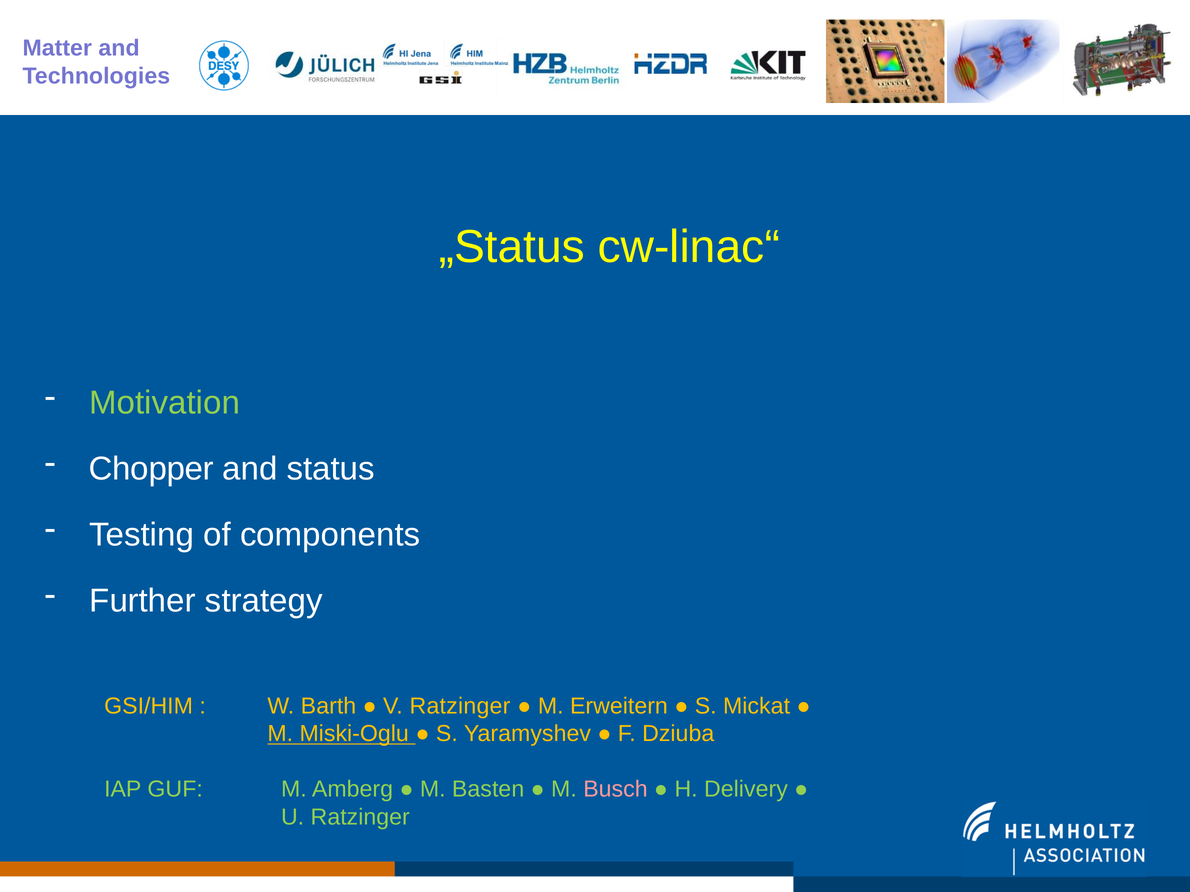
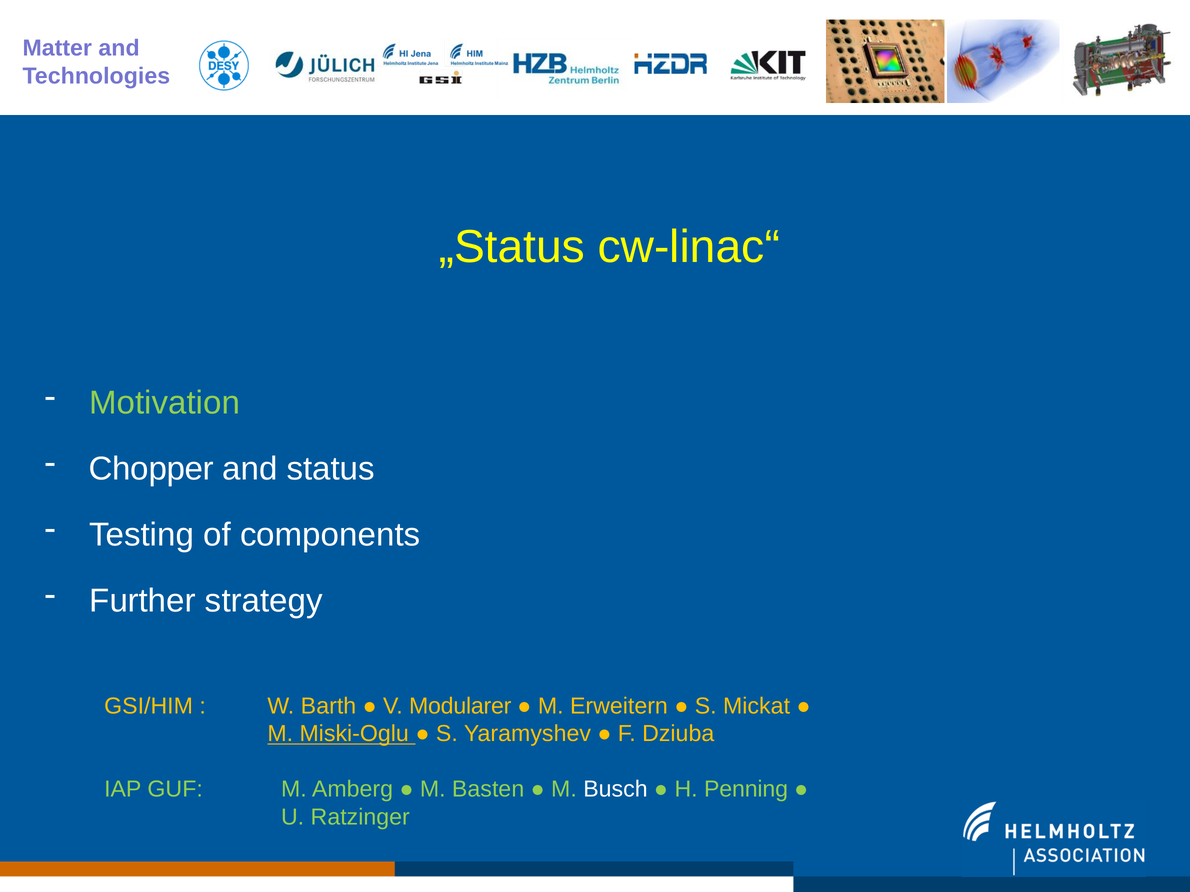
V Ratzinger: Ratzinger -> Modularer (460, 706)
Busch colour: pink -> white (615, 790)
Delivery: Delivery -> Penning (746, 790)
